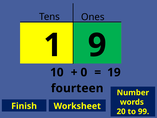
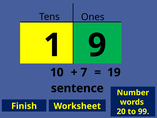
0: 0 -> 7 (84, 72)
fourteen: fourteen -> sentence (77, 88)
